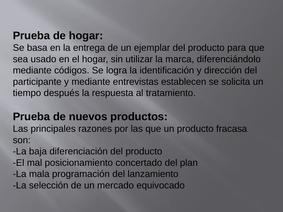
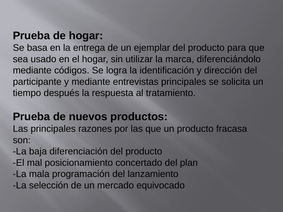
entrevistas establecen: establecen -> principales (184, 82)
